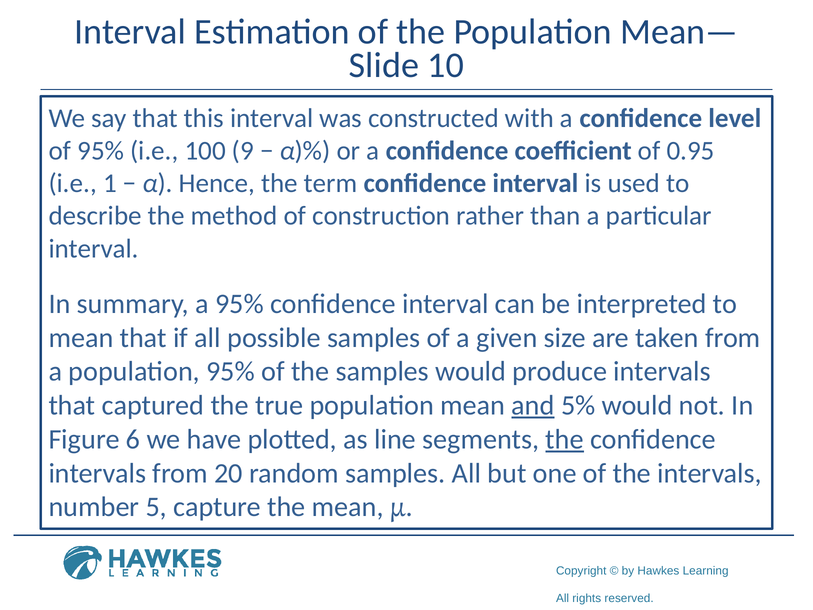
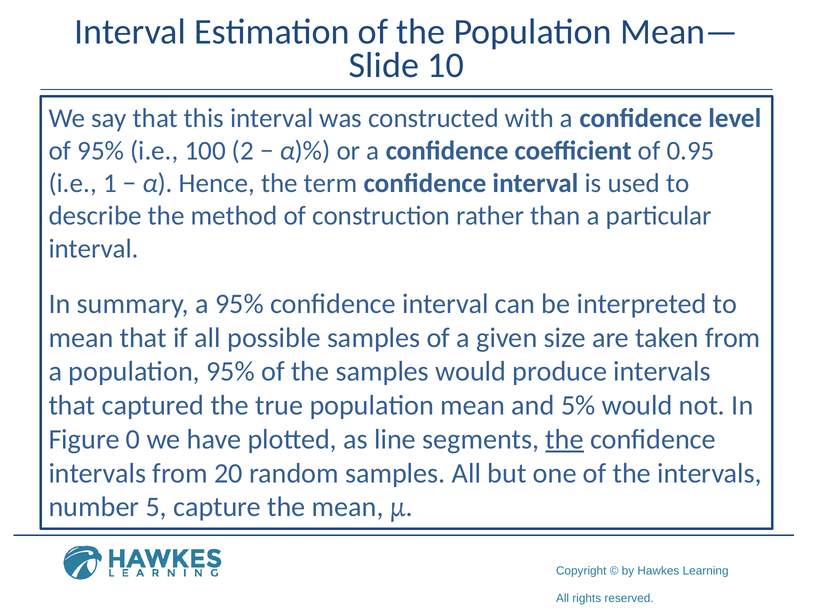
9: 9 -> 2 (243, 151)
and underline: present -> none (533, 405)
6: 6 -> 0 (133, 439)
